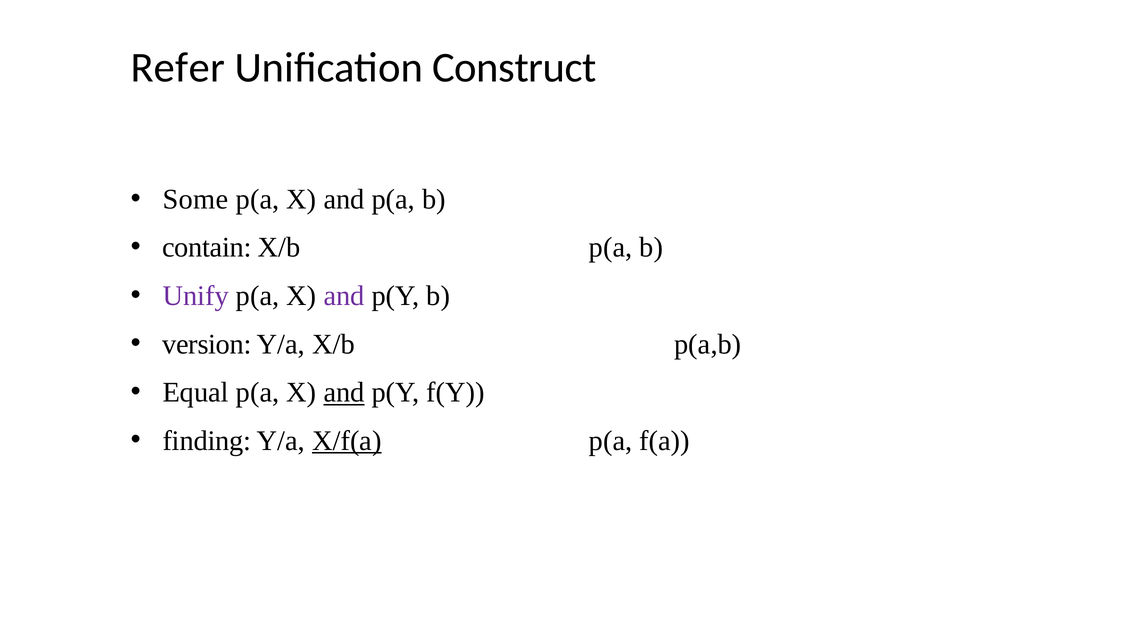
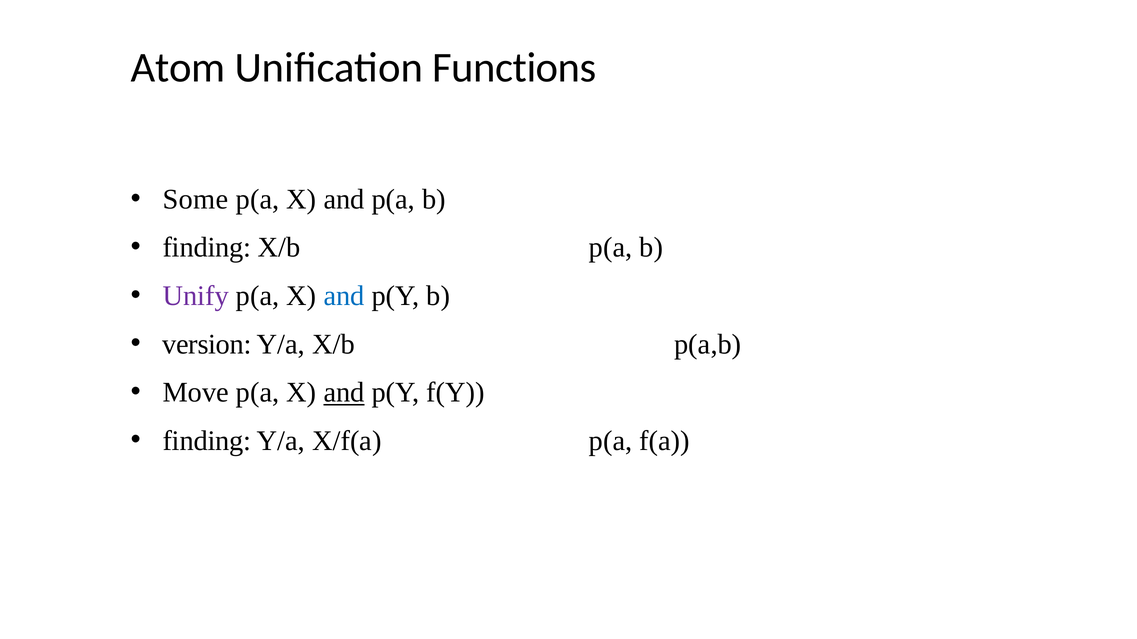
Refer: Refer -> Atom (178, 68)
Construct: Construct -> Functions (514, 68)
contain: contain -> finding (207, 248)
and colour: purple -> blue (344, 296)
Equal: Equal -> Move (196, 393)
X/f(a underline: present -> none (347, 441)
